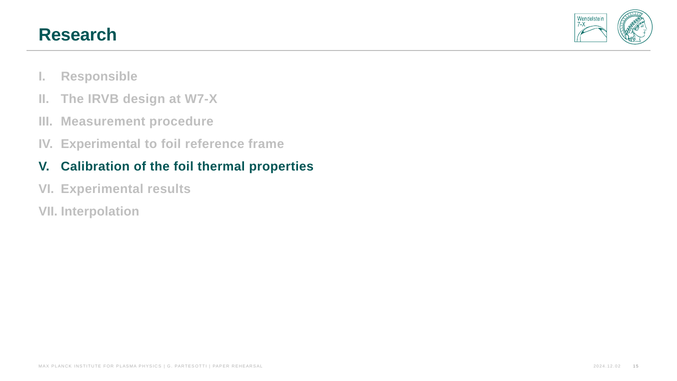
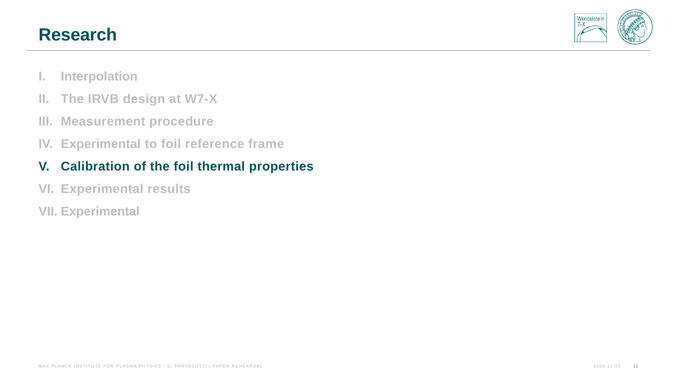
Responsible: Responsible -> Interpolation (99, 77)
Interpolation: Interpolation -> Experimental (100, 212)
